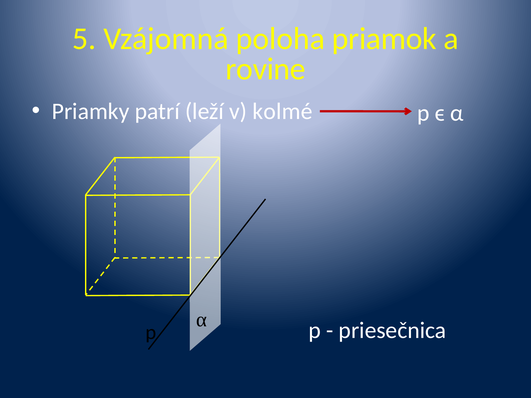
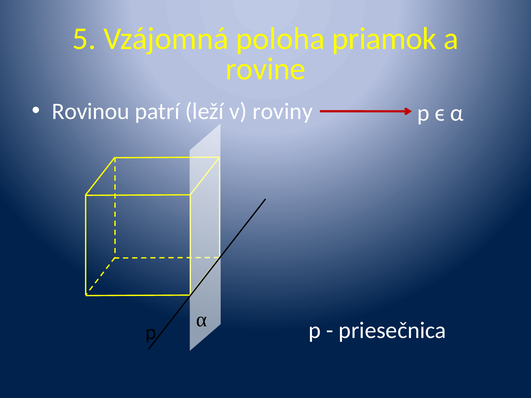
Priamky: Priamky -> Rovinou (91, 111)
kolmé: kolmé -> roviny (283, 111)
